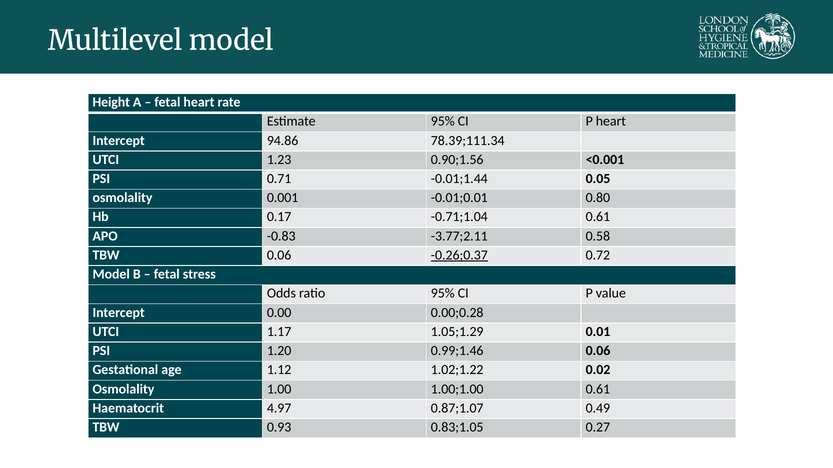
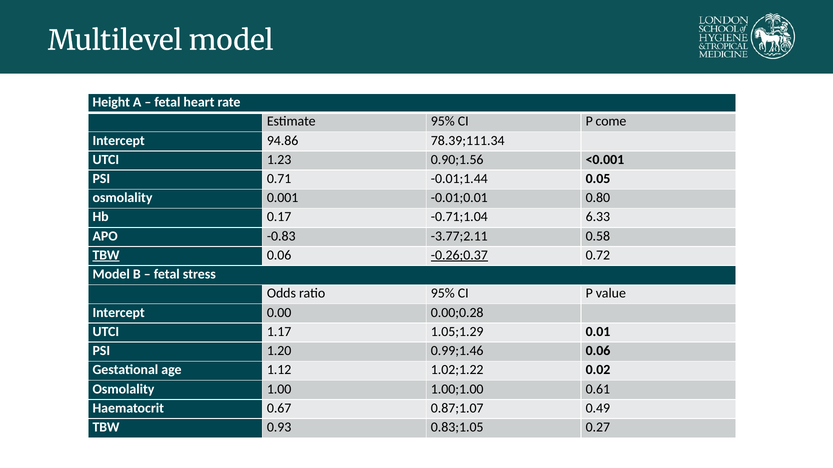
P heart: heart -> come (611, 122)
-0.71;1.04 0.61: 0.61 -> 6.33 (598, 217)
TBW underline: none -> present (106, 256)
4.97: 4.97 -> 0.67 (279, 409)
